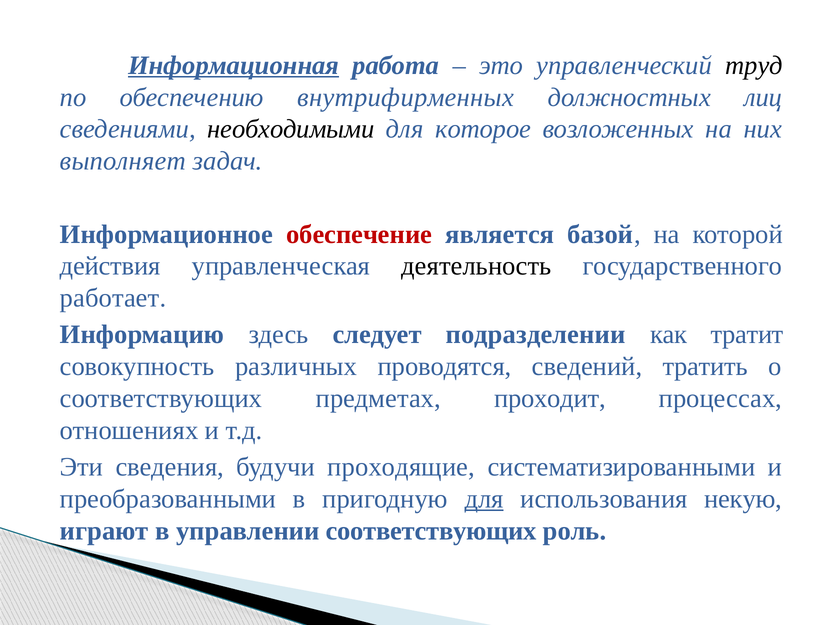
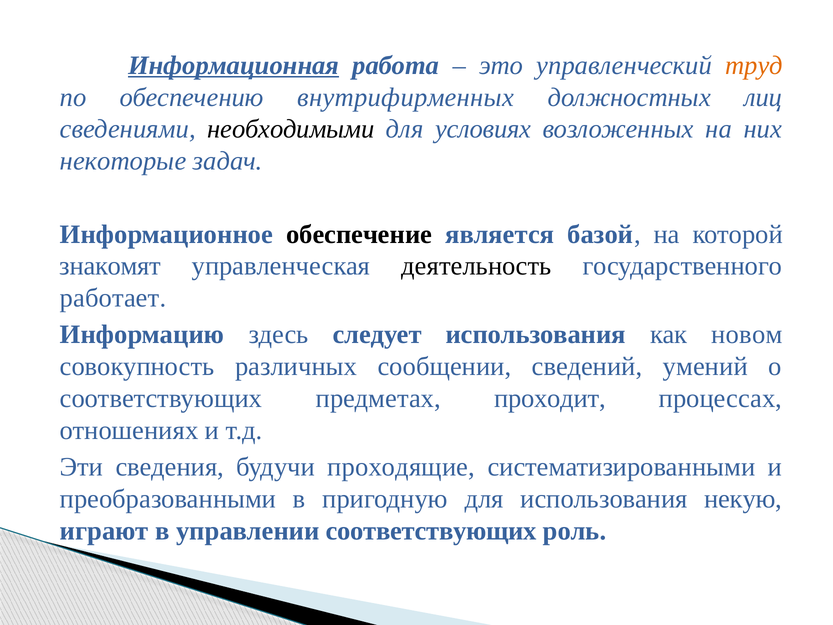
труд colour: black -> orange (754, 65)
которое: которое -> условиях (483, 129)
выполняет: выполняет -> некоторые (123, 161)
обеспечение colour: red -> black (359, 234)
действия: действия -> знакомят (110, 266)
следует подразделении: подразделении -> использования (536, 334)
тратит: тратит -> новом (747, 334)
проводятся: проводятся -> сообщении (444, 366)
тратить: тратить -> умений (705, 366)
для underline: present -> none (484, 499)
